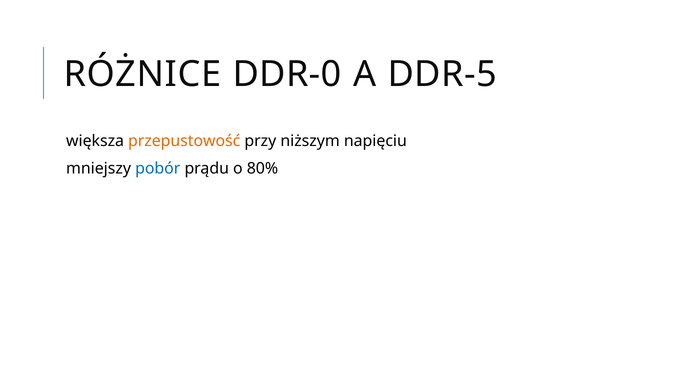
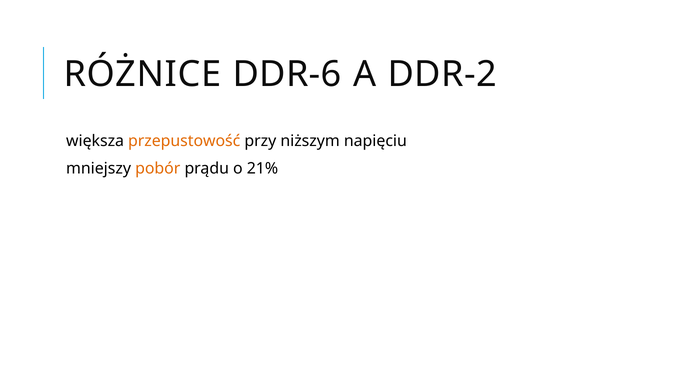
DDR-0: DDR-0 -> DDR-6 (287, 74)
DDR-5: DDR-5 -> DDR-2 (442, 74)
pobór colour: blue -> orange (158, 169)
80%: 80% -> 21% (262, 169)
